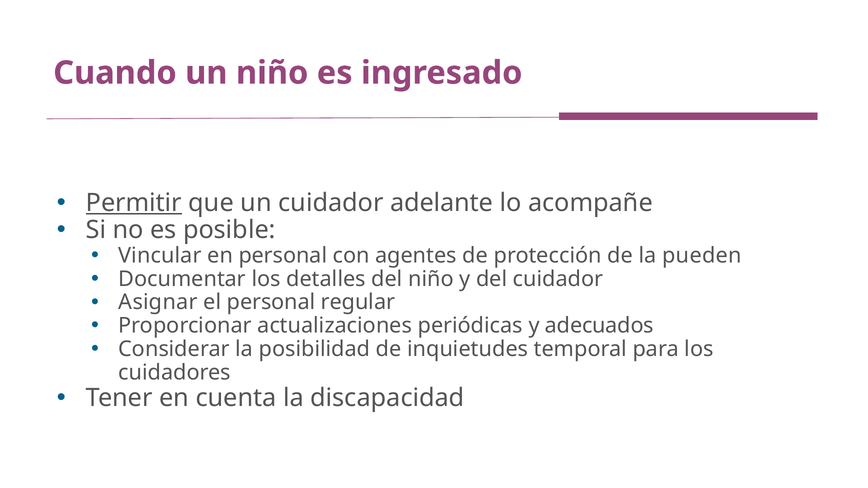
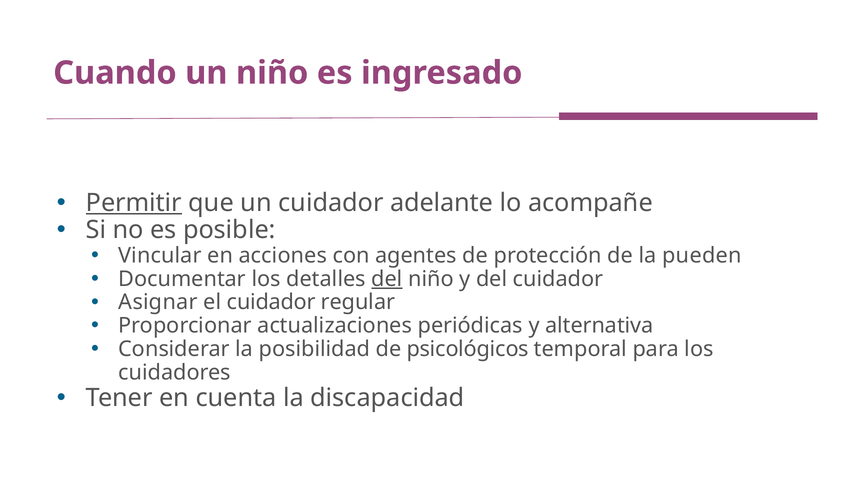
en personal: personal -> acciones (283, 256)
del underline: none -> present (387, 279)
el personal: personal -> cuidador (271, 302)
adecuados: adecuados -> alternativa (599, 326)
inquietudes: inquietudes -> psicológicos (468, 349)
